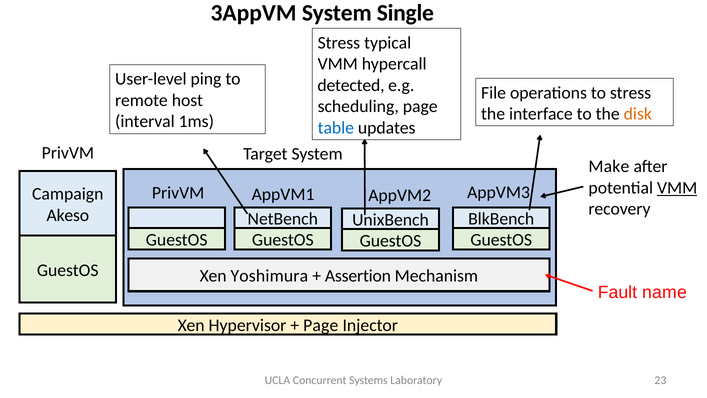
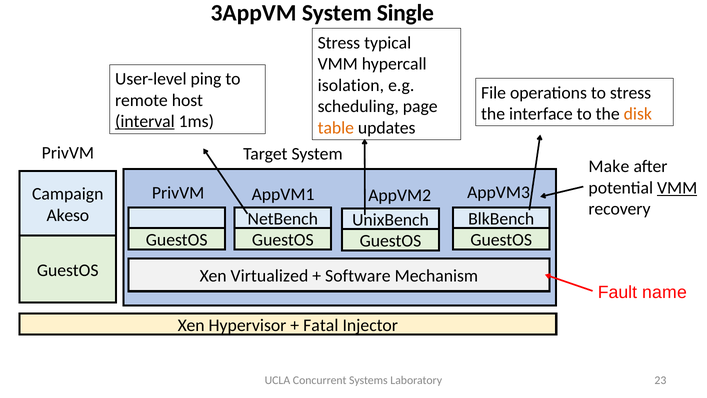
detected: detected -> isolation (351, 85)
interval underline: none -> present (145, 122)
table colour: blue -> orange (336, 128)
Yoshimura: Yoshimura -> Virtualized (269, 276)
Assertion: Assertion -> Software (358, 276)
Page: Page -> Fatal (321, 325)
